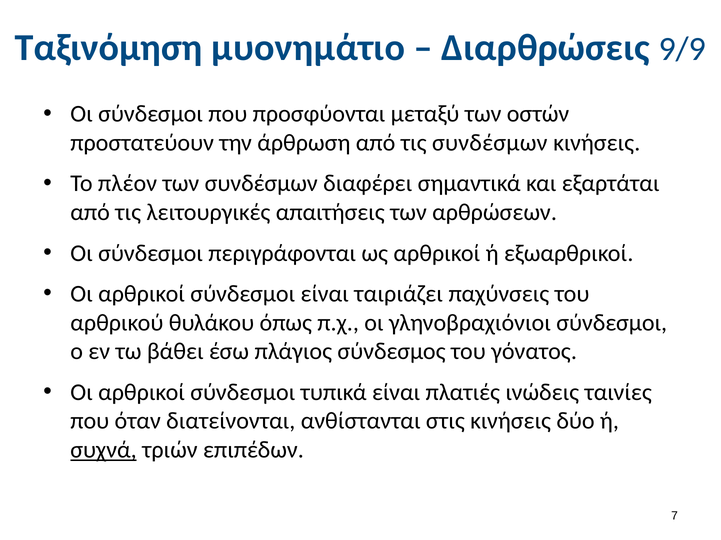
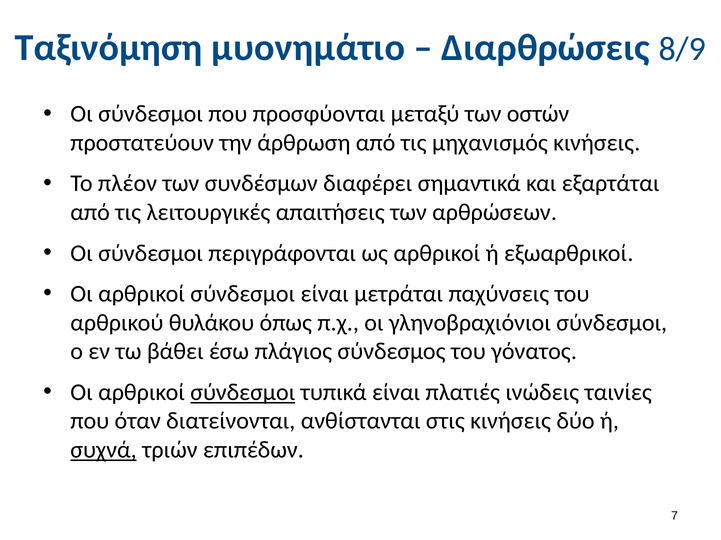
9/9: 9/9 -> 8/9 (682, 49)
τις συνδέσμων: συνδέσμων -> μηχανισμός (490, 143)
ταιριάζει: ταιριάζει -> μετράται (399, 294)
σύνδεσμοι underline: none -> present (243, 393)
